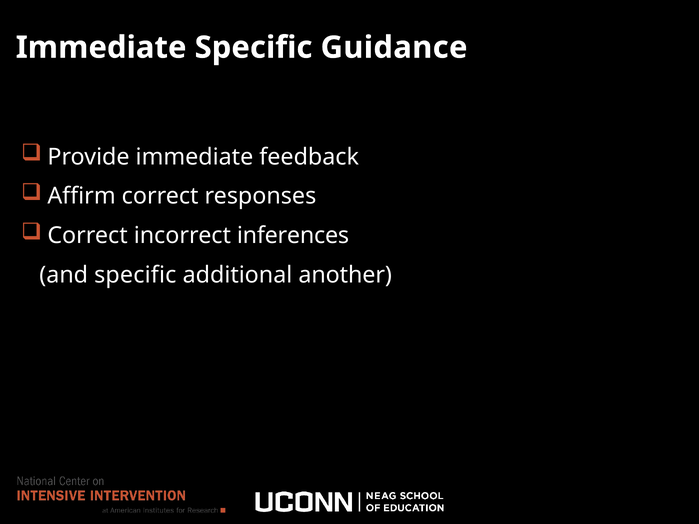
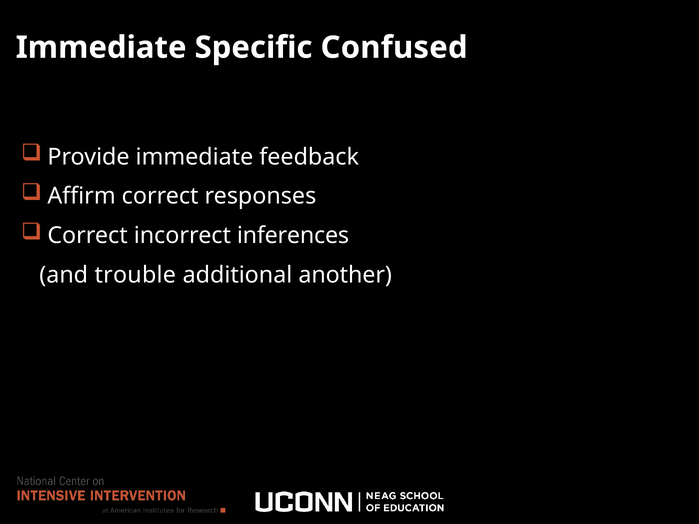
Guidance: Guidance -> Confused (394, 48)
and specific: specific -> trouble (135, 275)
